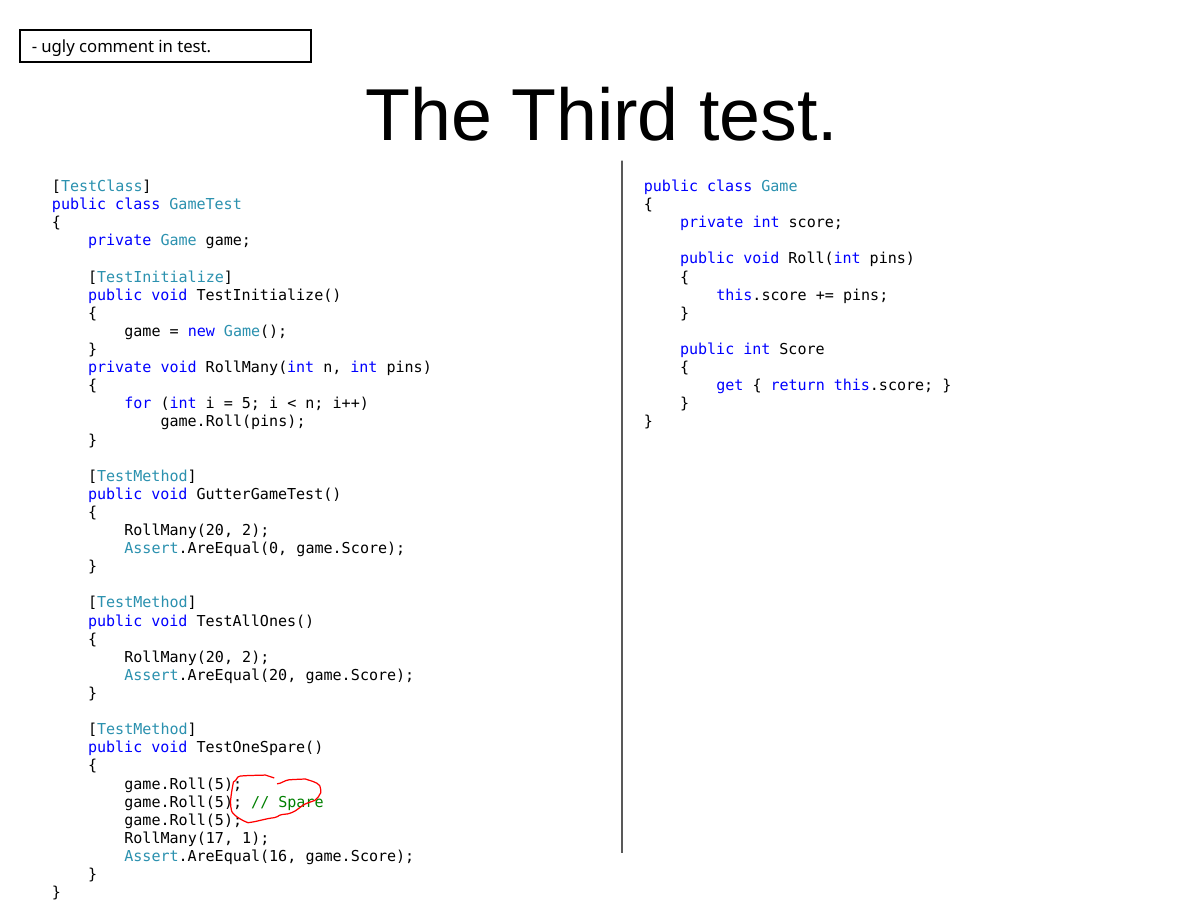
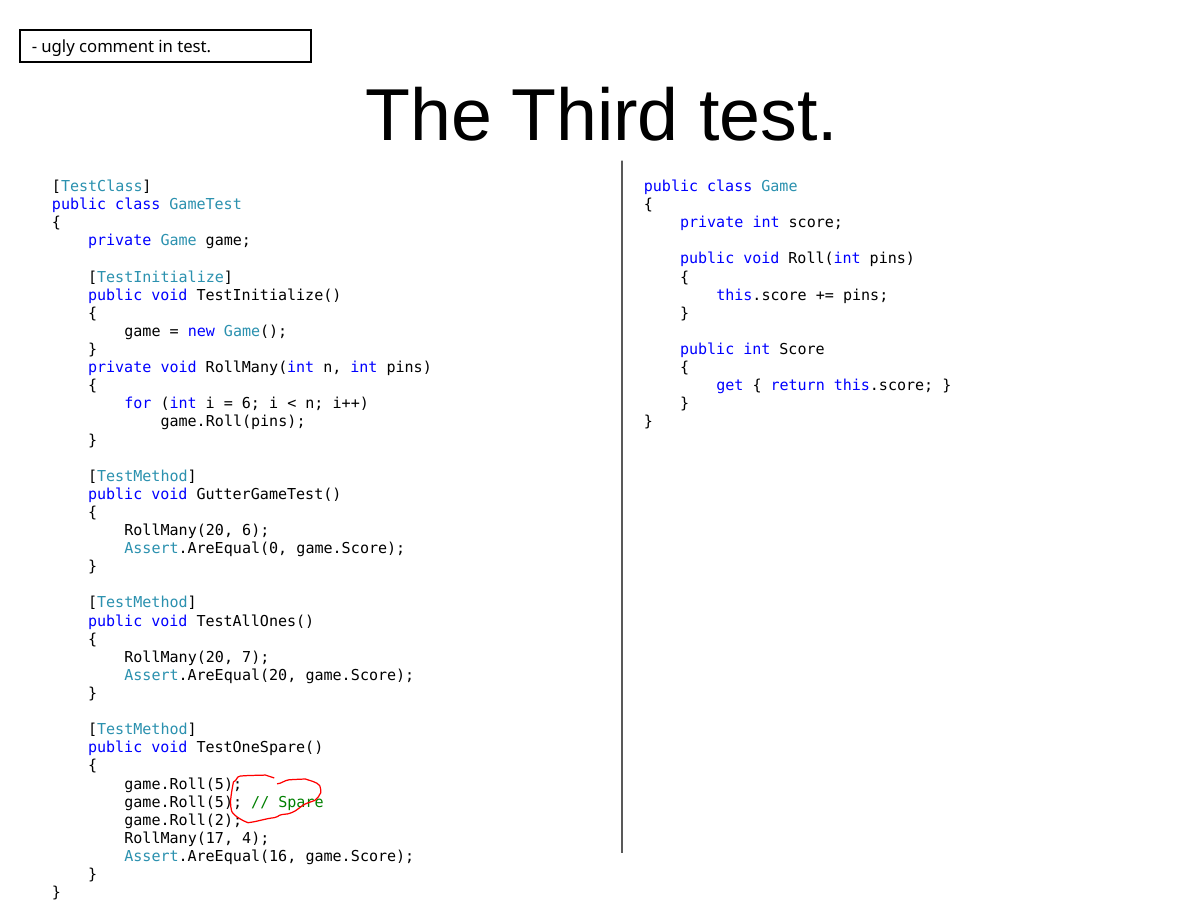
5: 5 -> 6 (251, 404)
2: 2 -> 6 (256, 531)
2: 2 -> 7 (256, 657)
game.Roll(5: game.Roll(5 -> game.Roll(2 (183, 820)
1: 1 -> 4 (256, 838)
